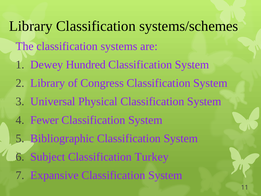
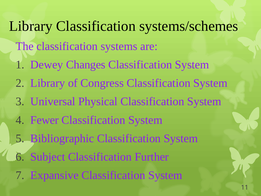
Hundred: Hundred -> Changes (86, 65)
Turkey: Turkey -> Further (152, 157)
